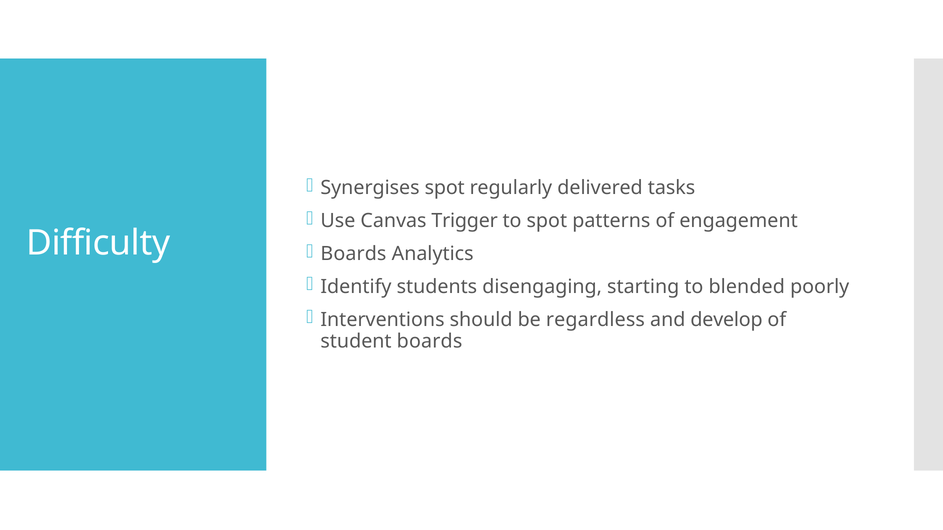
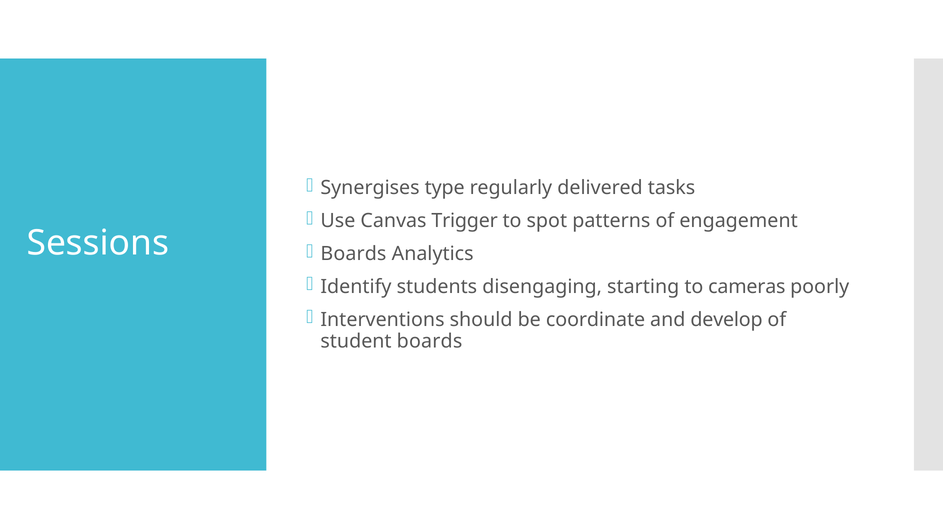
Synergises spot: spot -> type (445, 188)
Difficulty: Difficulty -> Sessions (98, 243)
blended: blended -> cameras (747, 287)
regardless: regardless -> coordinate (596, 320)
